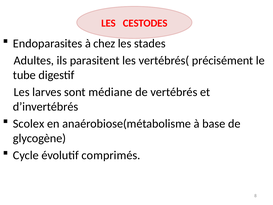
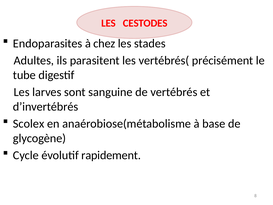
médiane: médiane -> sanguine (110, 92)
comprimés: comprimés -> rapidement (111, 155)
